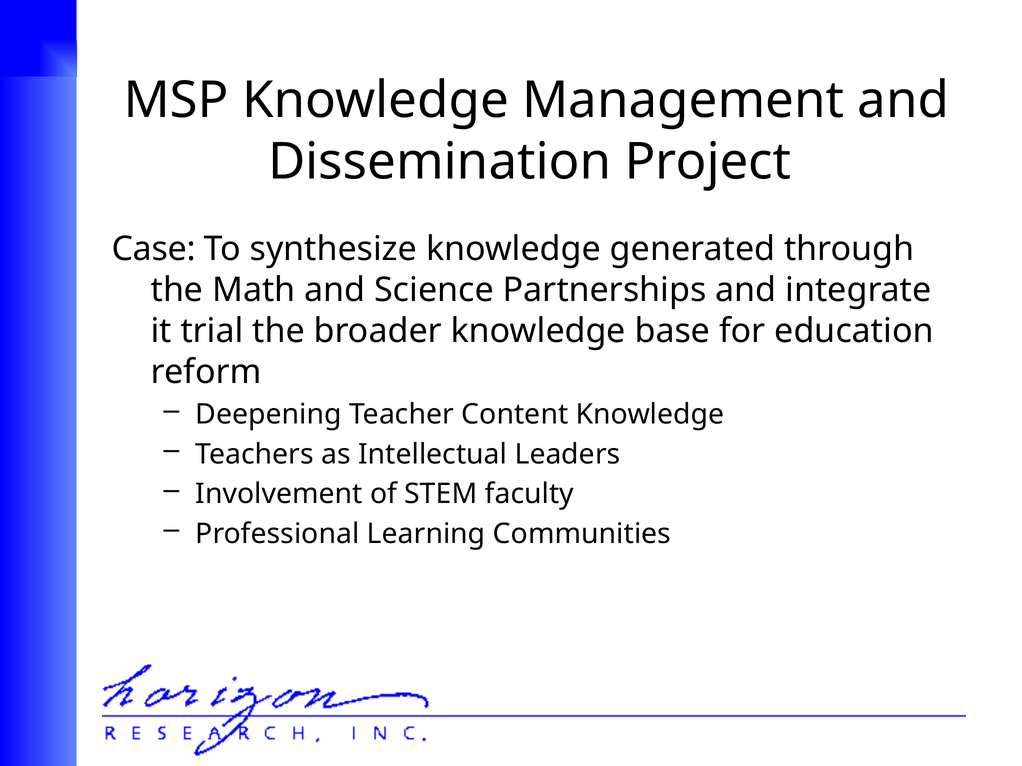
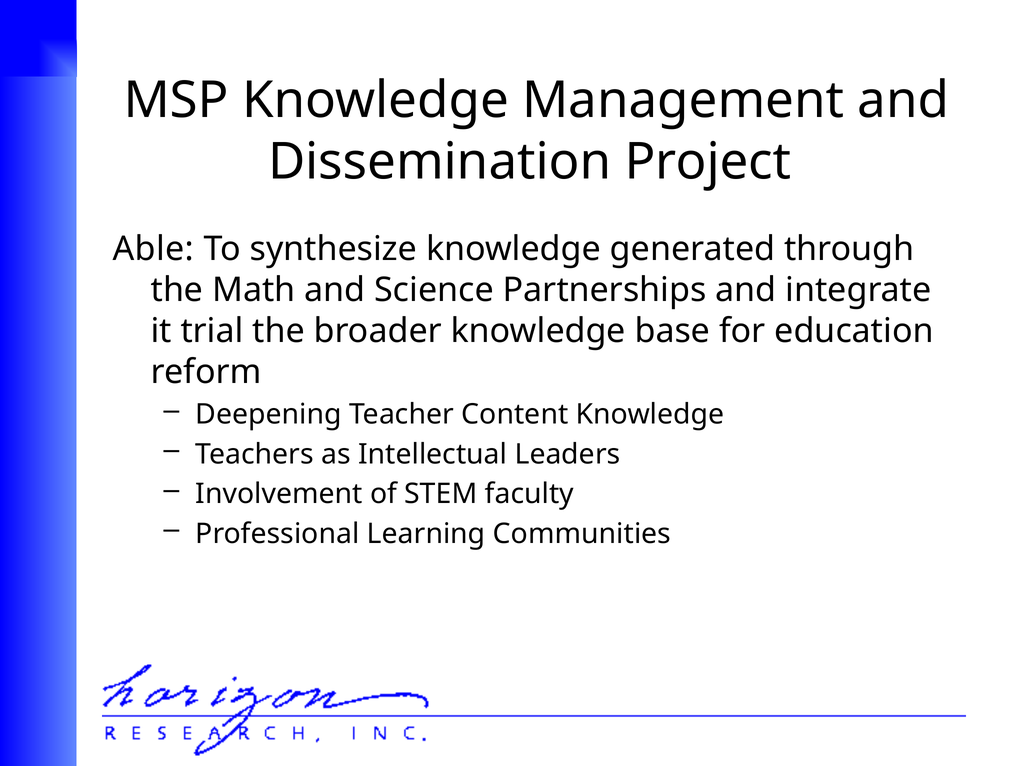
Case: Case -> Able (153, 249)
